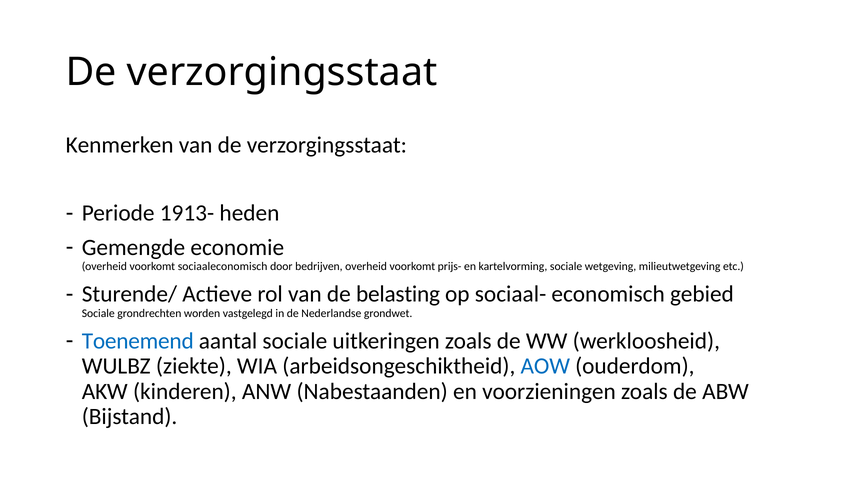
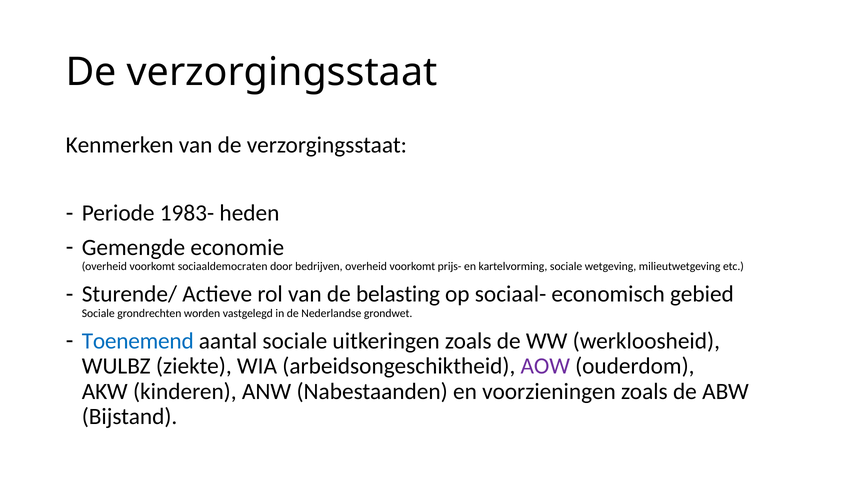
1913-: 1913- -> 1983- (187, 213)
sociaaleconomisch: sociaaleconomisch -> sociaaldemocraten (223, 266)
AOW colour: blue -> purple (545, 366)
